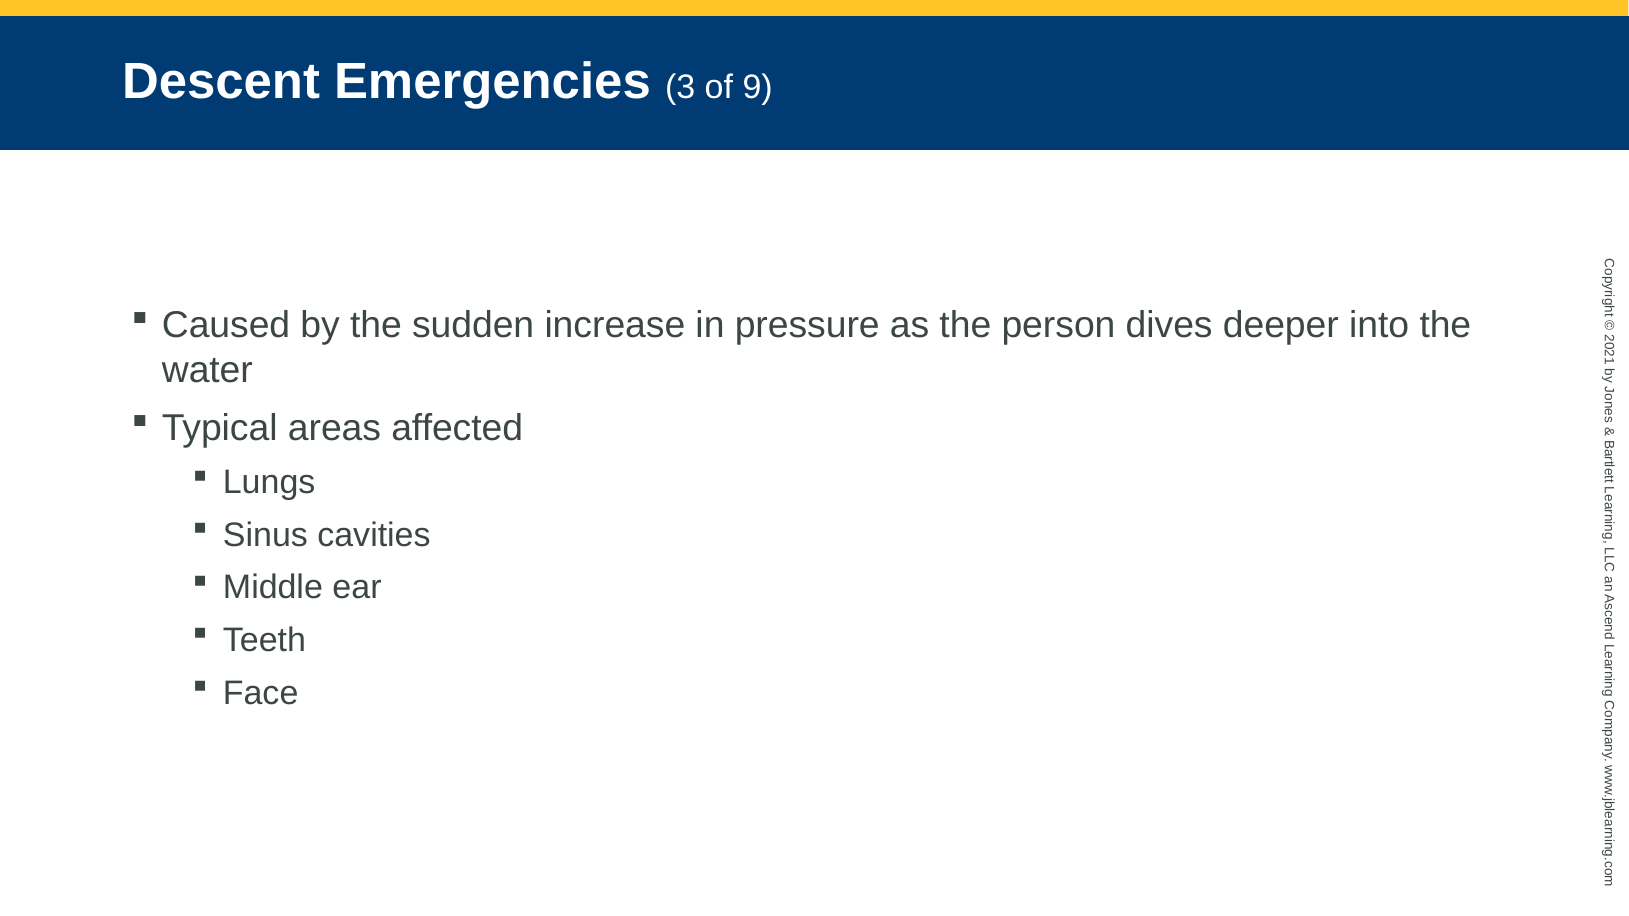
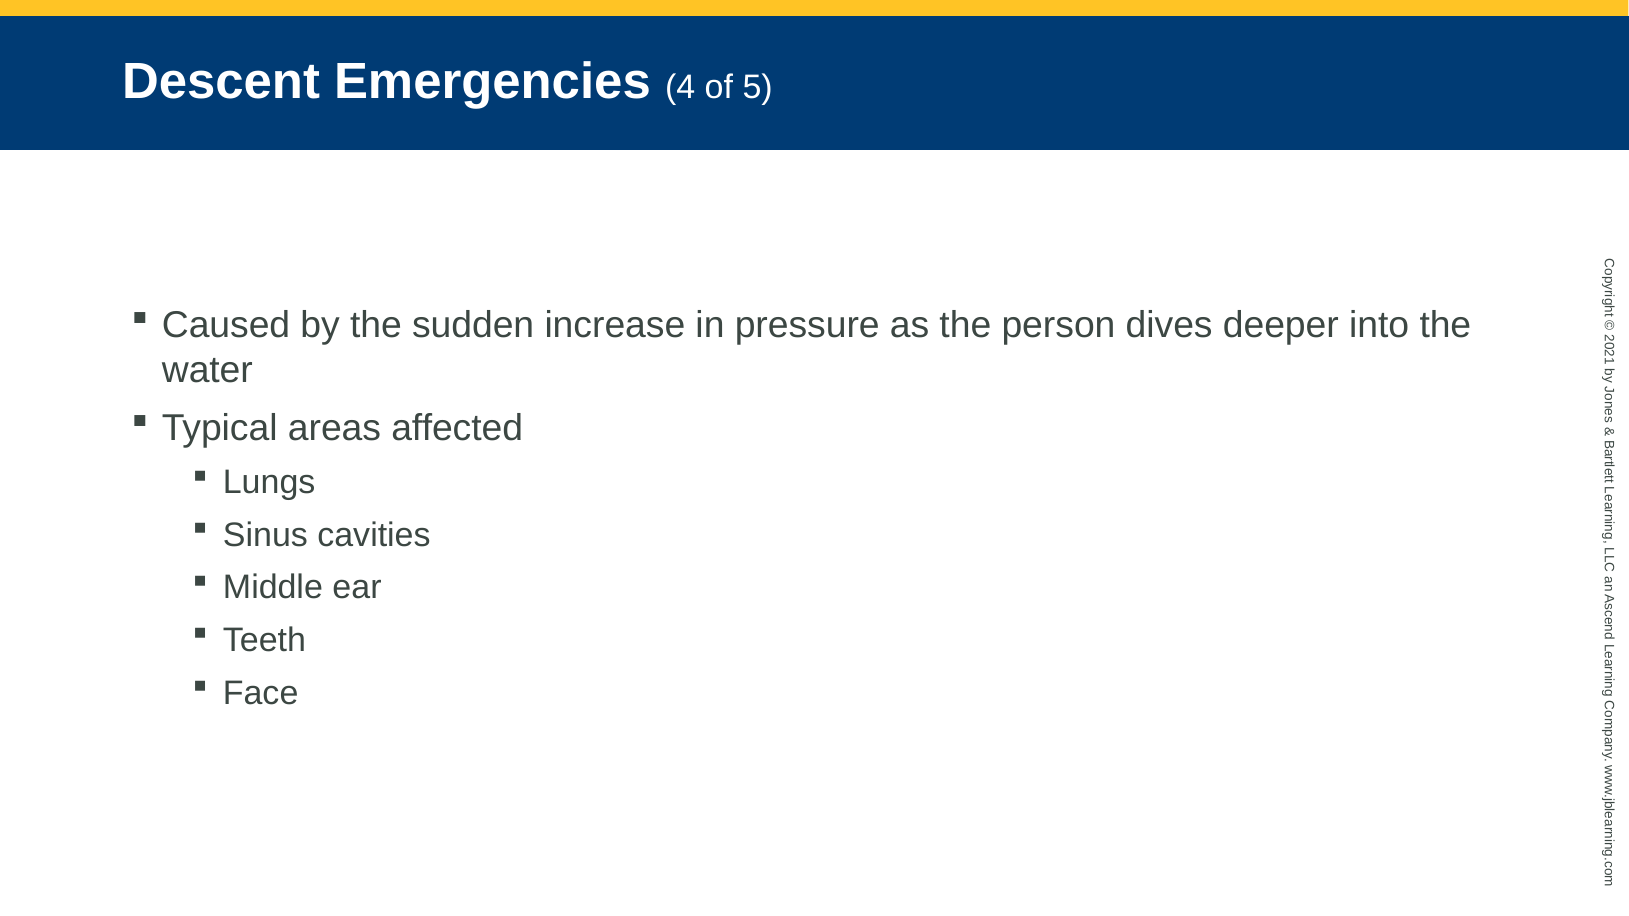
3: 3 -> 4 (680, 87)
9: 9 -> 5 (758, 87)
